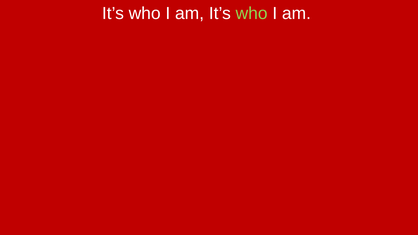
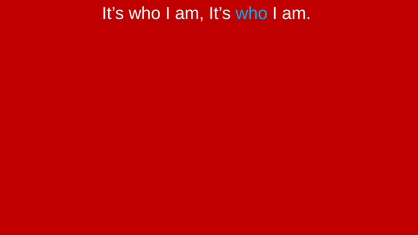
who colour: light green -> light blue (252, 13)
